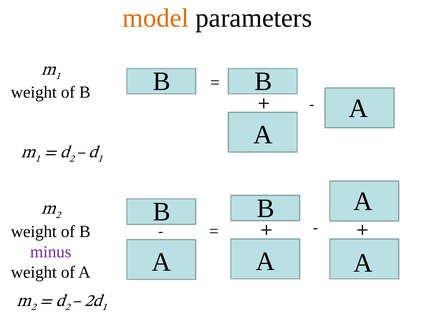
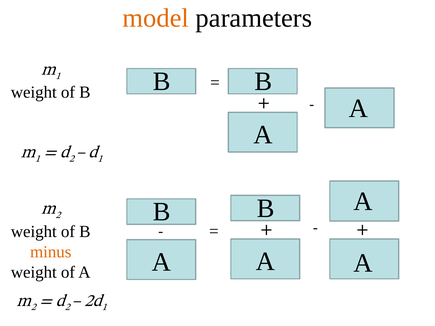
minus colour: purple -> orange (51, 252)
